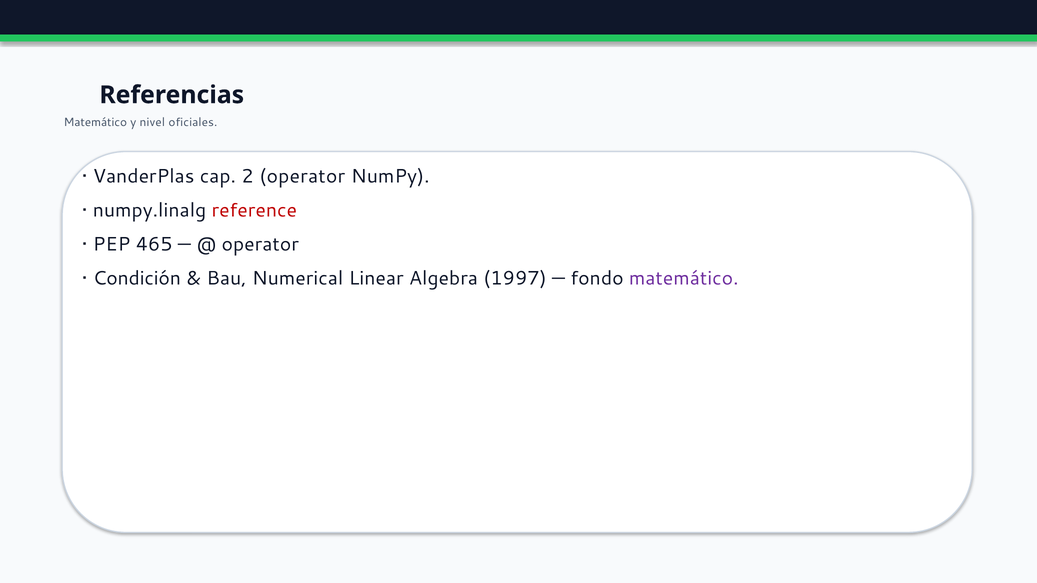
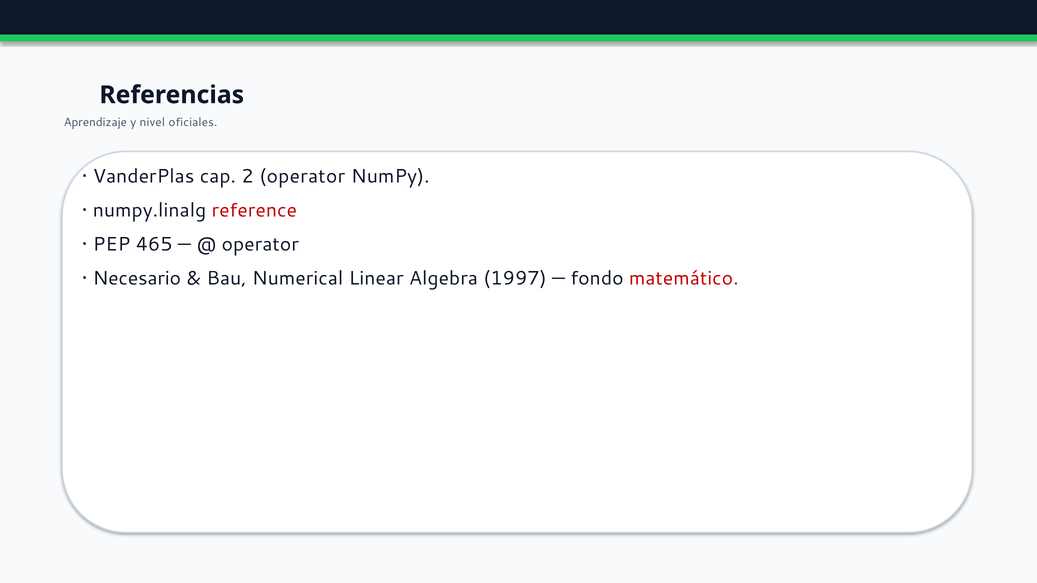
Matemático: Matemático -> Aprendizaje (95, 122)
Condición: Condición -> Necesario (137, 279)
matemático colour: purple -> red (684, 279)
